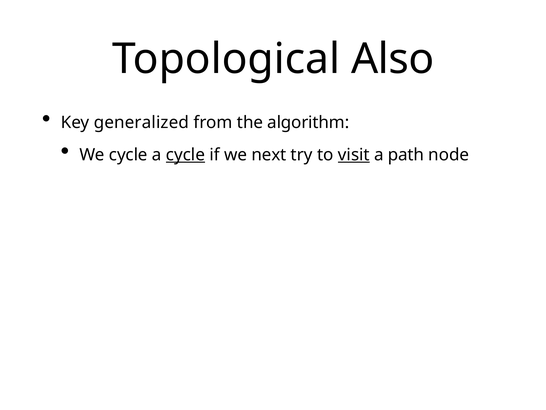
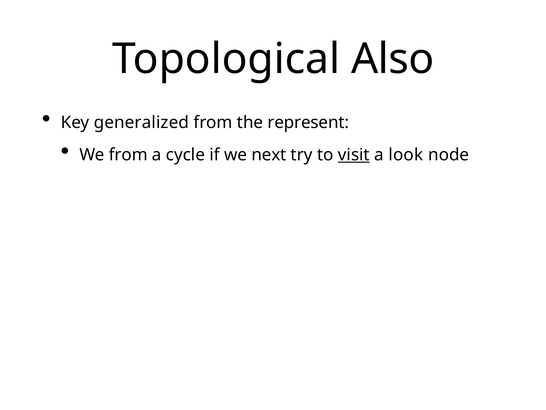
algorithm: algorithm -> represent (308, 122)
We cycle: cycle -> from (128, 155)
cycle underline: present -> none (185, 155)
path: path -> look (406, 155)
